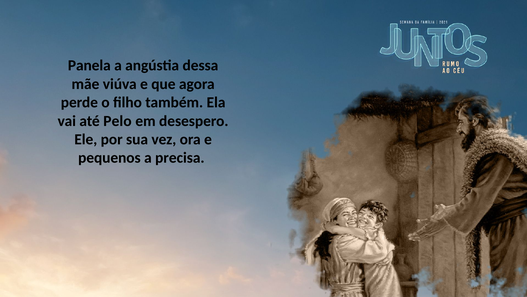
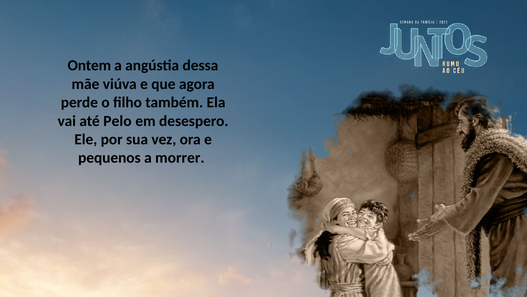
Panela: Panela -> Ontem (89, 65)
precisa: precisa -> morrer (180, 158)
